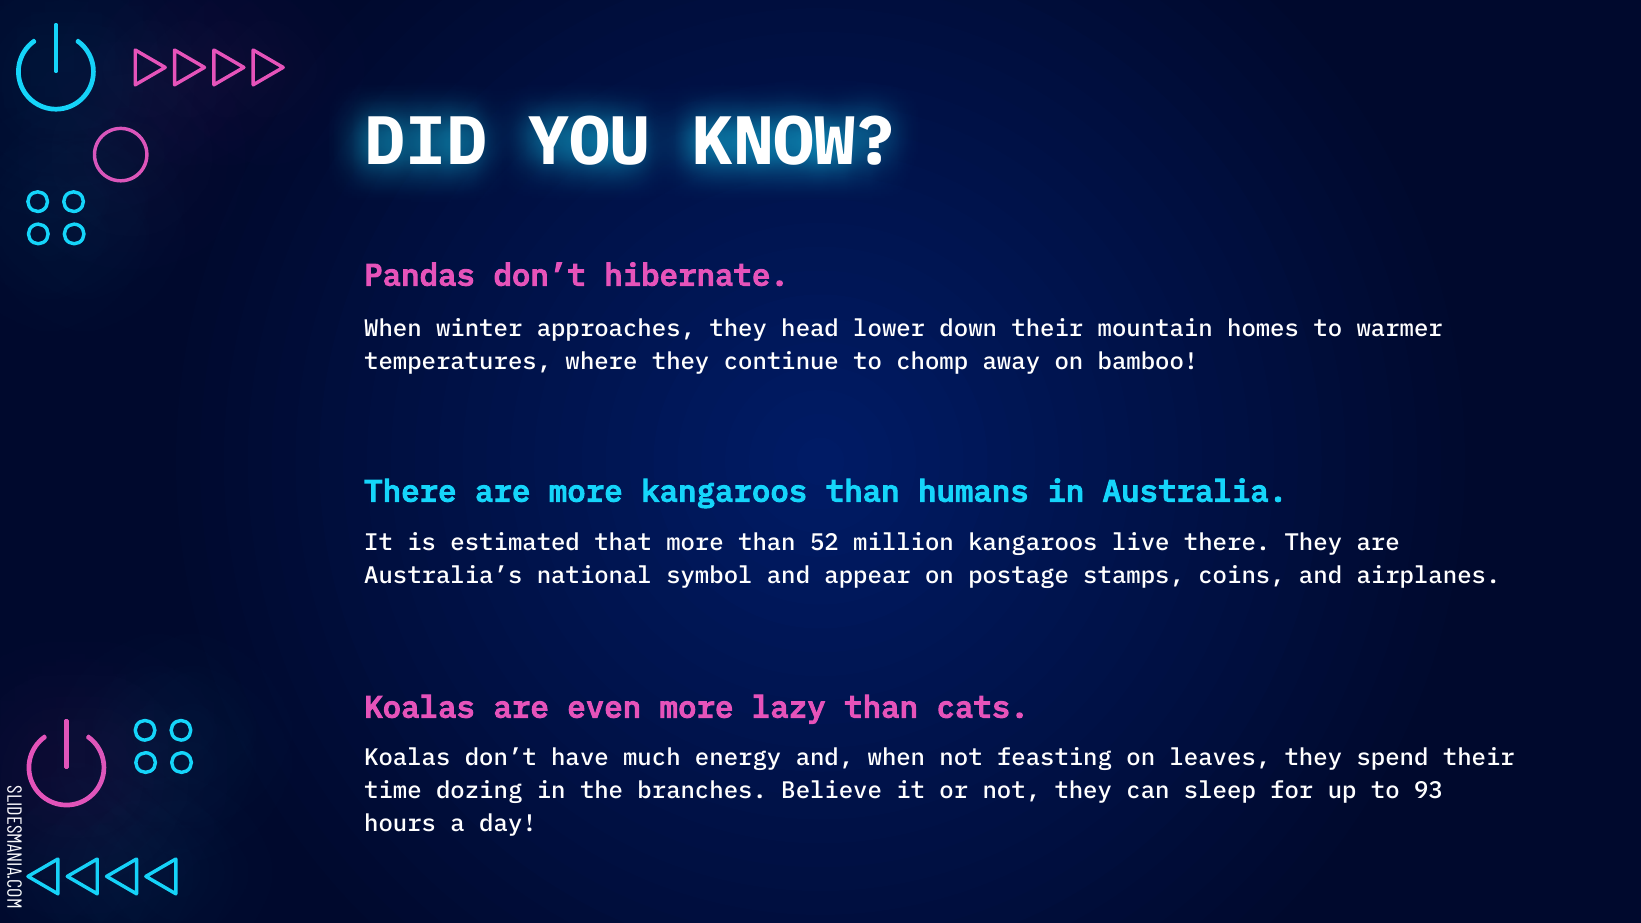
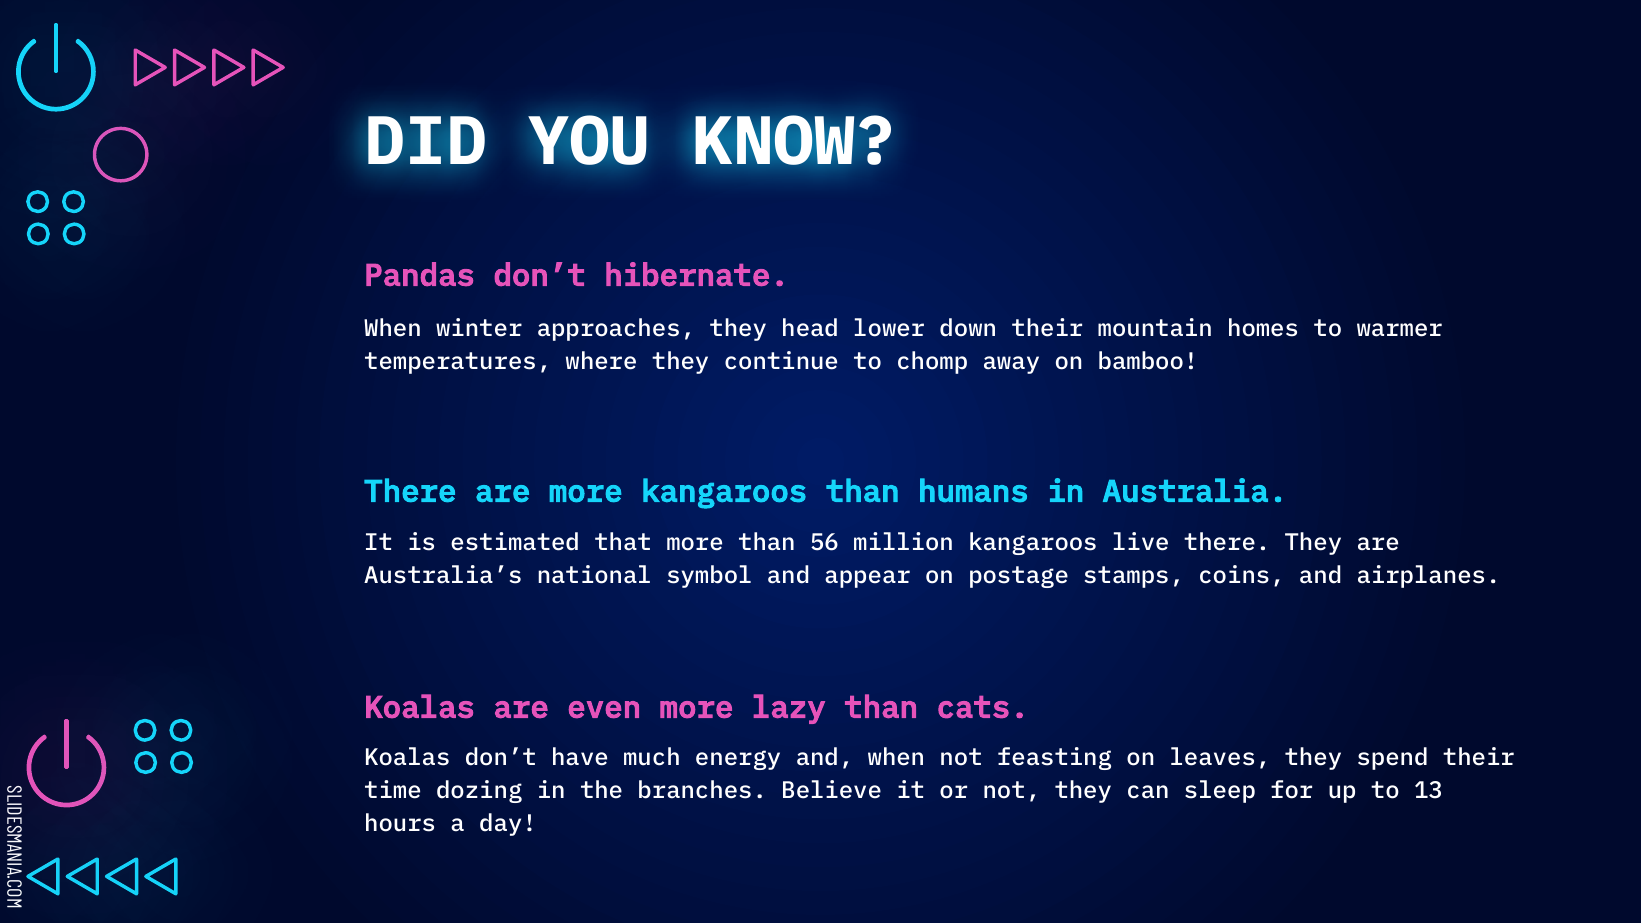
52: 52 -> 56 (824, 543)
93: 93 -> 13 (1428, 790)
